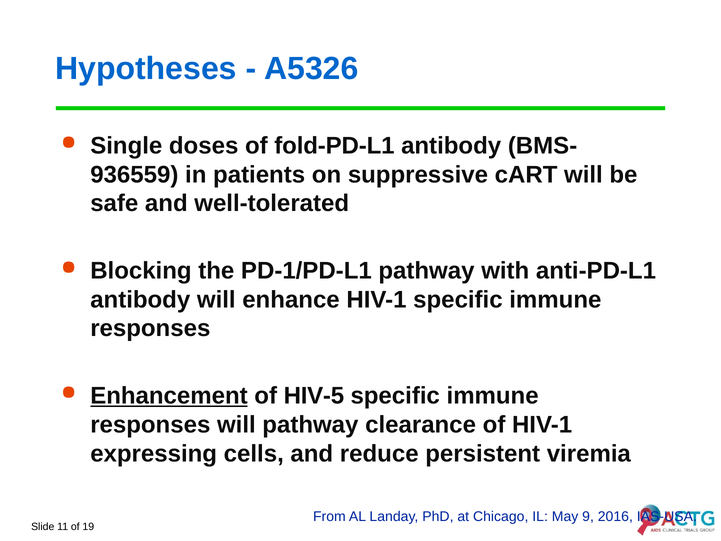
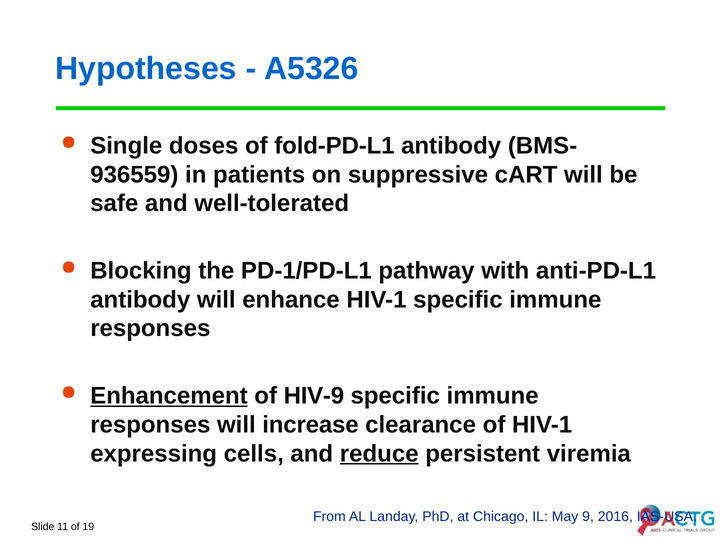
HIV-5: HIV-5 -> HIV-9 (314, 396)
will pathway: pathway -> increase (311, 425)
reduce underline: none -> present (379, 453)
